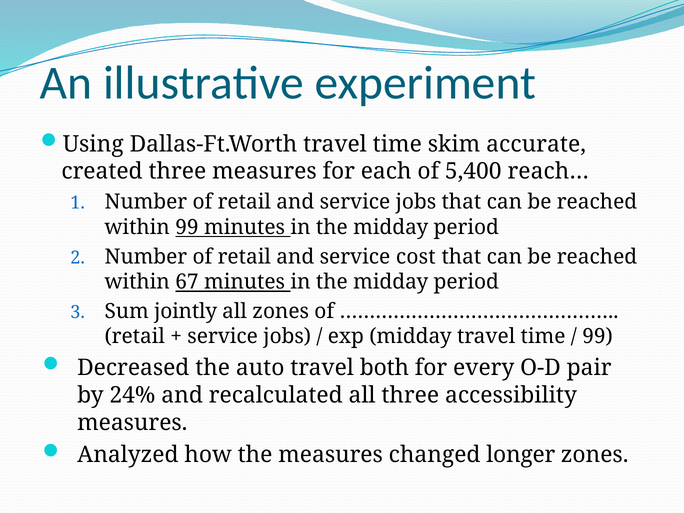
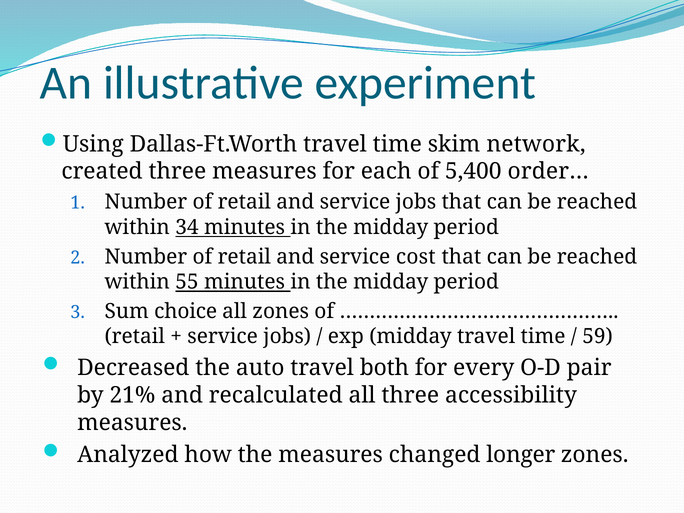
accurate: accurate -> network (536, 144)
reach…: reach… -> order… (548, 171)
within 99: 99 -> 34 (187, 227)
67: 67 -> 55 (187, 282)
jointly: jointly -> choice (186, 311)
99: 99 -> 59 (598, 337)
24%: 24% -> 21% (132, 395)
